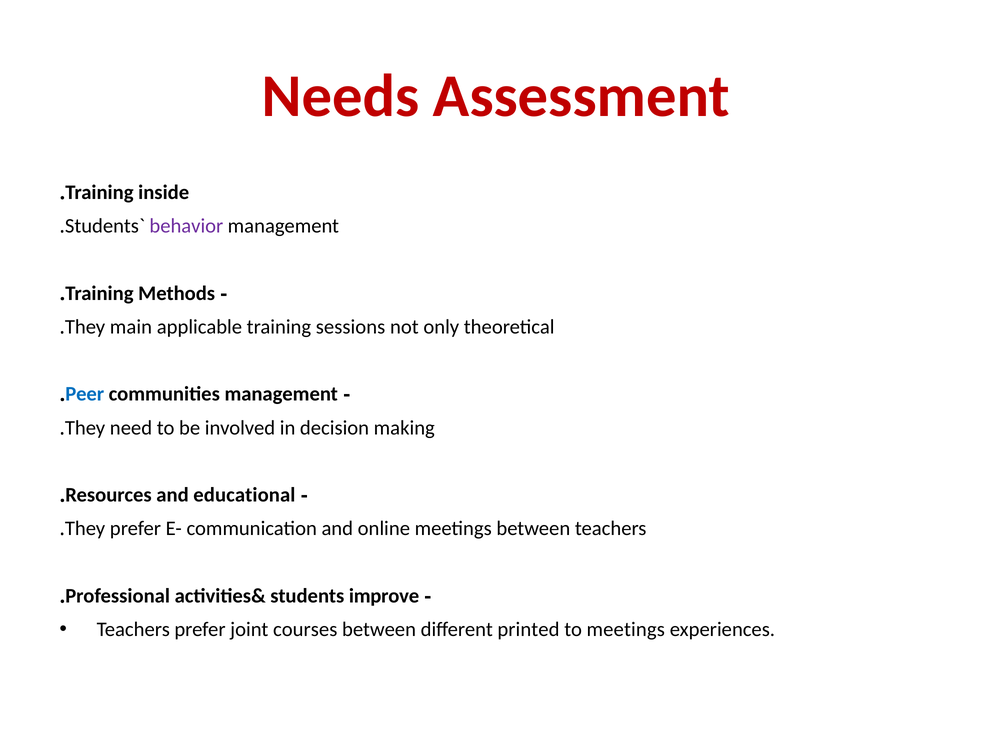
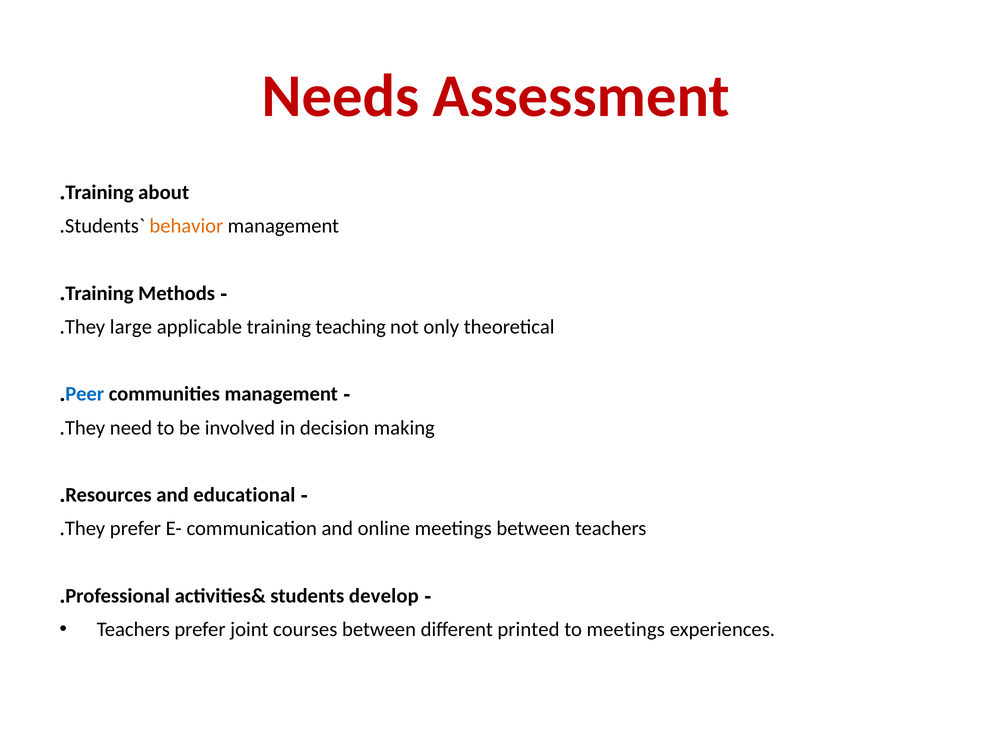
inside: inside -> about (164, 192)
behavior colour: purple -> orange (186, 226)
main: main -> large (131, 327)
sessions: sessions -> teaching (351, 327)
improve: improve -> develop (384, 596)
